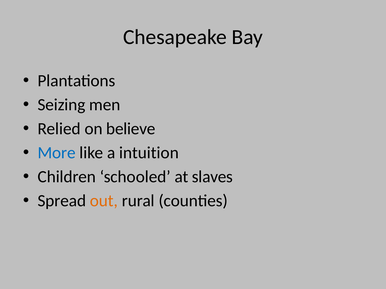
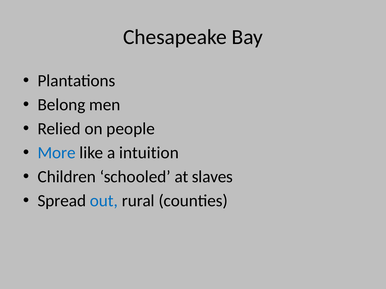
Seizing: Seizing -> Belong (61, 105)
believe: believe -> people (131, 129)
out colour: orange -> blue (104, 201)
